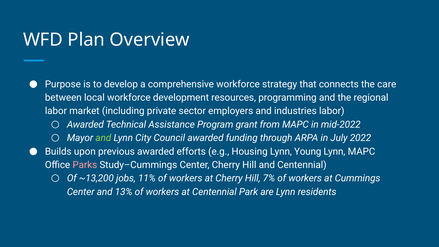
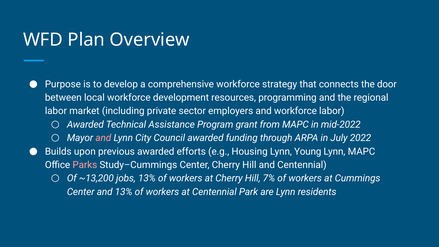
care: care -> door (387, 84)
and industries: industries -> workforce (295, 111)
and colour: light green -> pink (103, 138)
jobs 11%: 11% -> 13% (147, 178)
